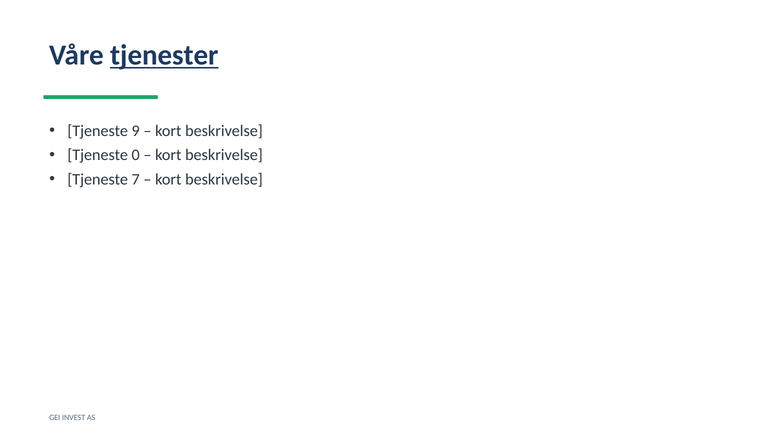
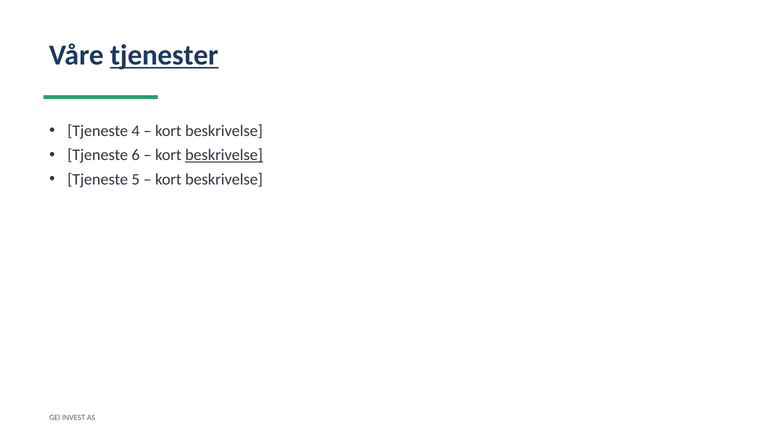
9: 9 -> 4 (136, 131)
0: 0 -> 6 (136, 155)
beskrivelse underline: none -> present (224, 155)
7: 7 -> 5 (136, 179)
